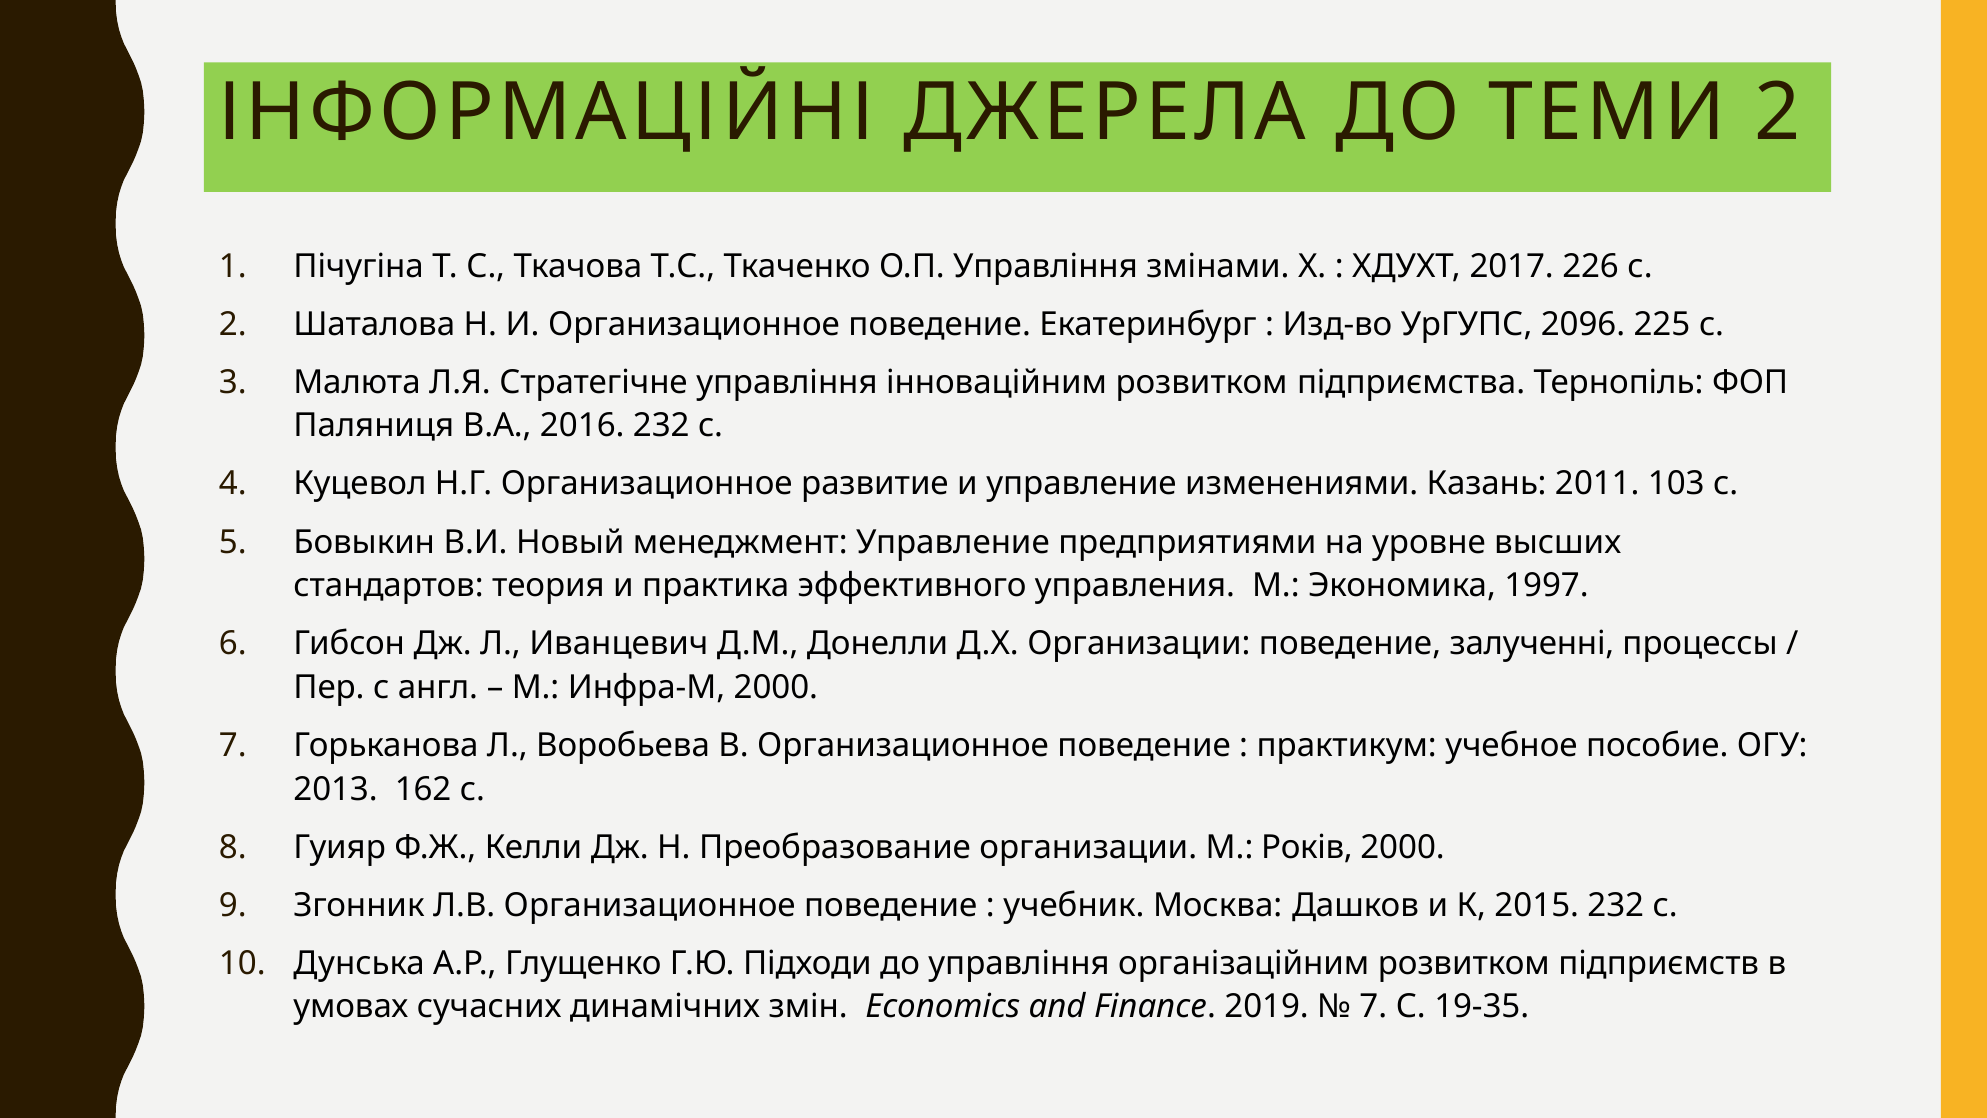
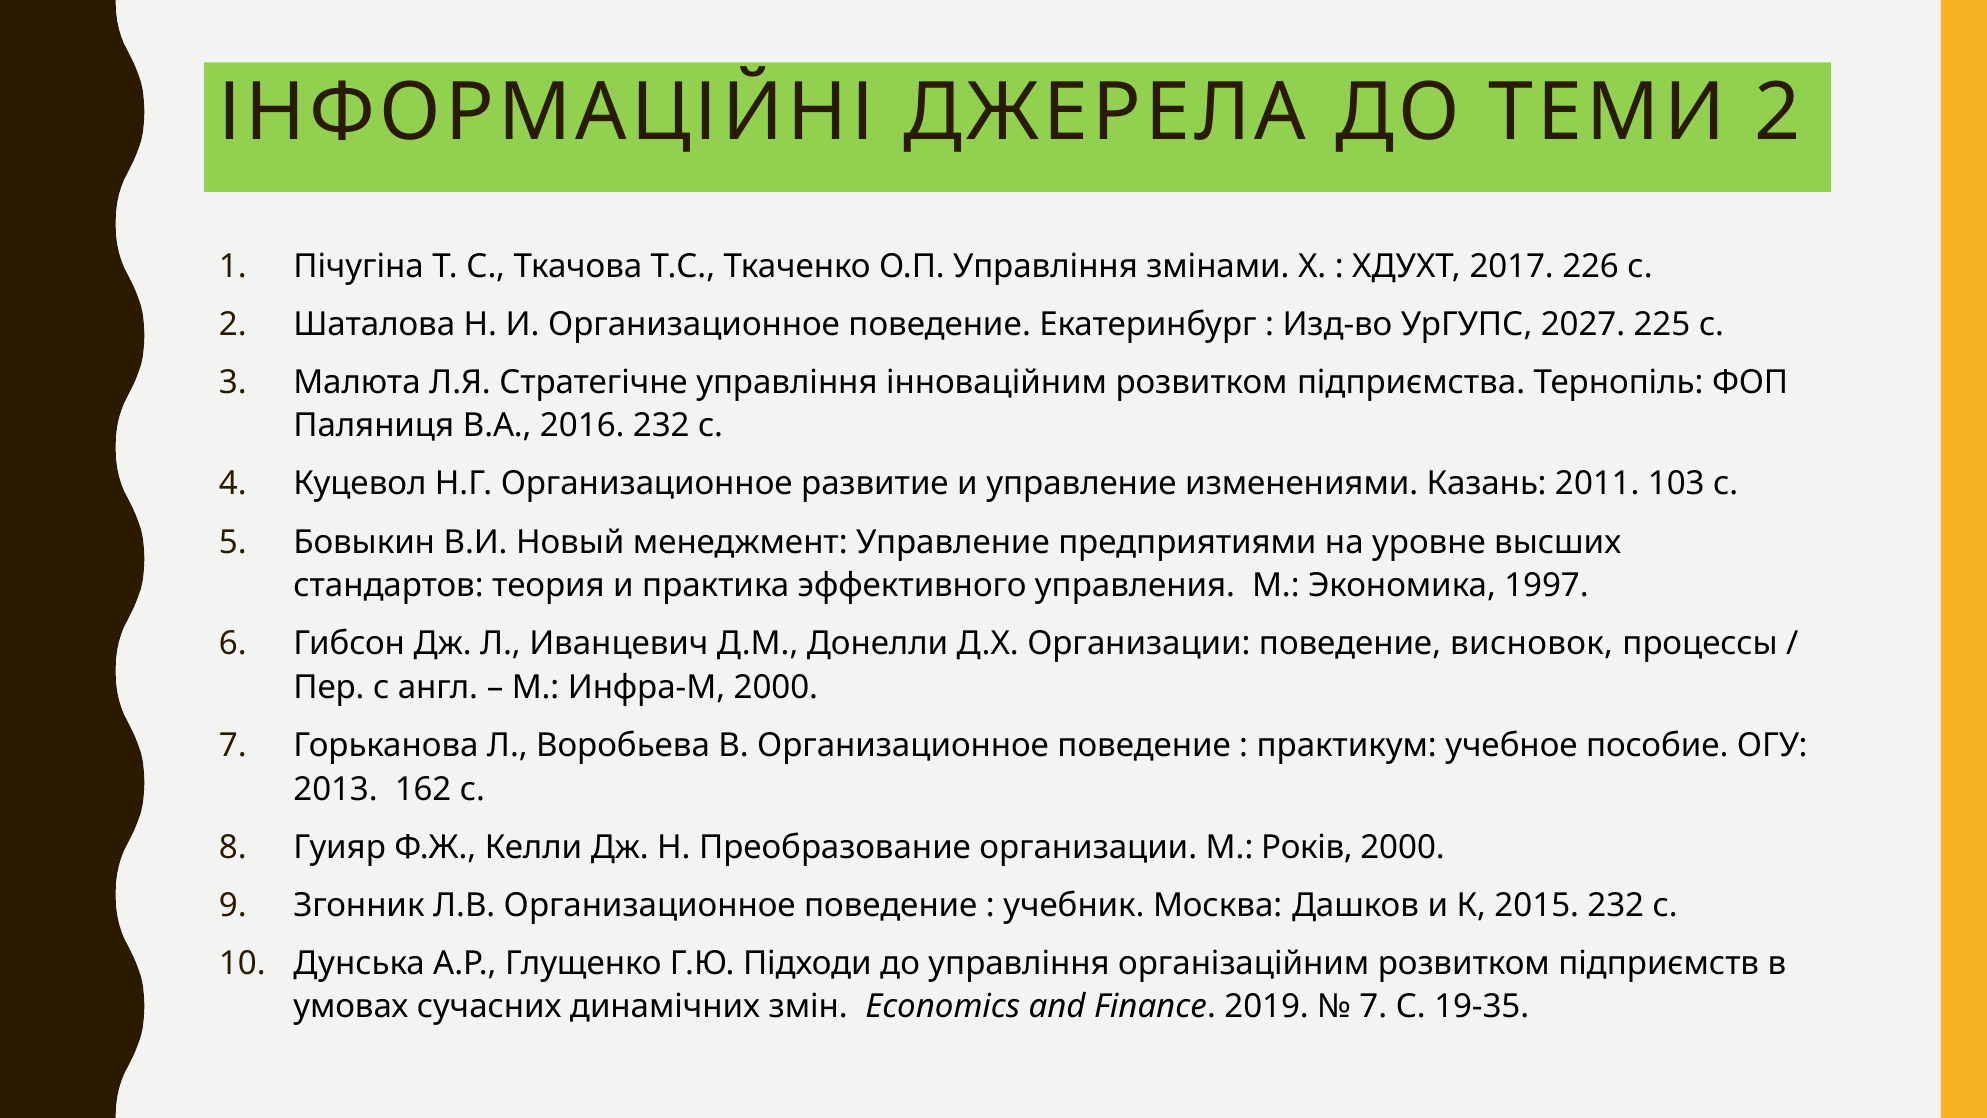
2096: 2096 -> 2027 (1583, 324)
залученні: залученні -> висновок (1532, 644)
